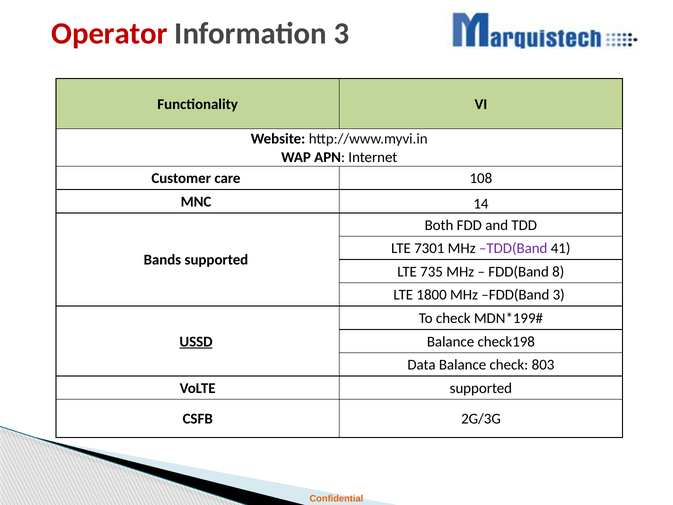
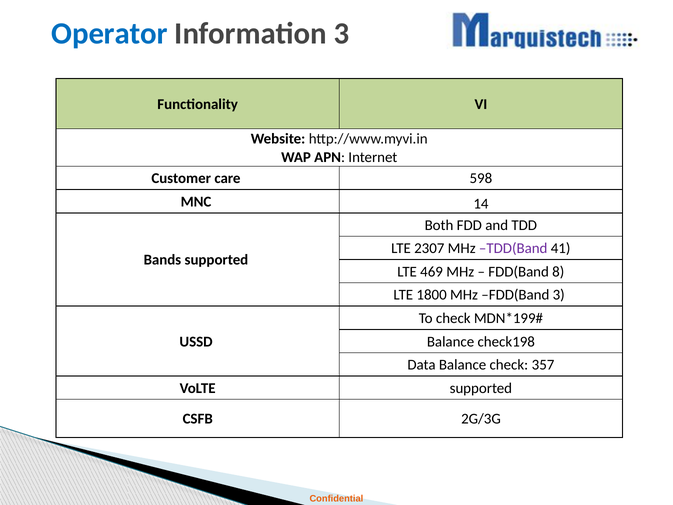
Operator colour: red -> blue (110, 34)
108: 108 -> 598 (481, 178)
7301: 7301 -> 2307 (429, 248)
735: 735 -> 469 (432, 272)
USSD underline: present -> none (196, 341)
803: 803 -> 357 (543, 365)
